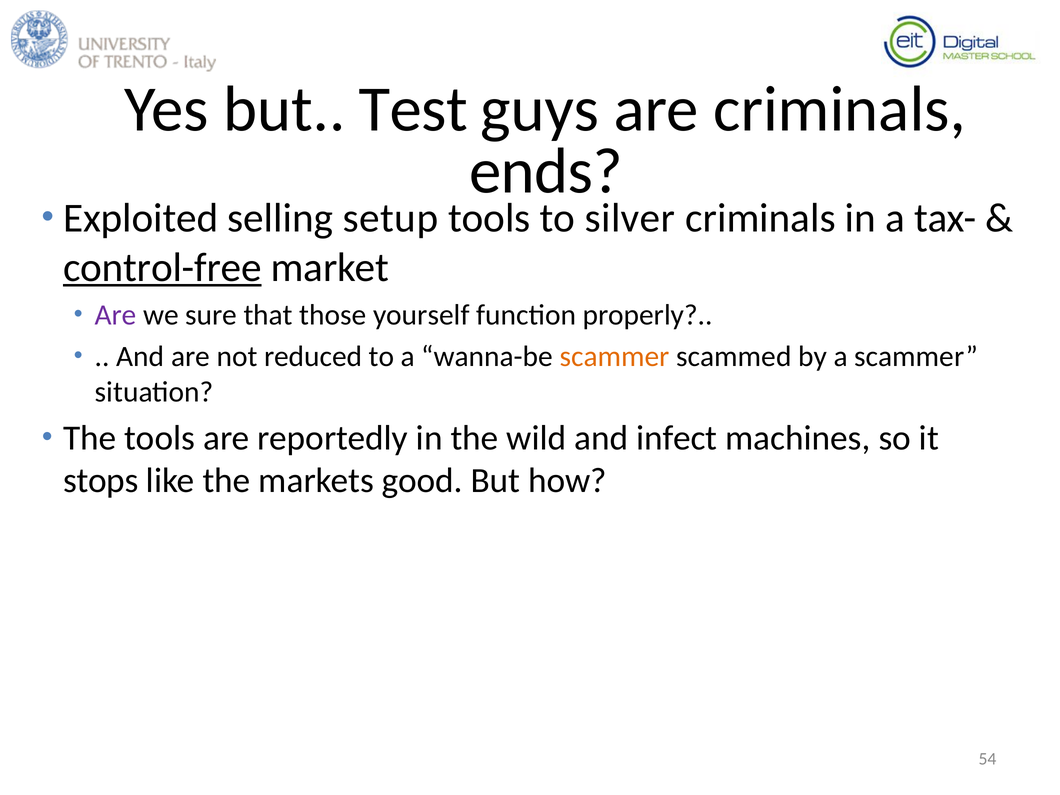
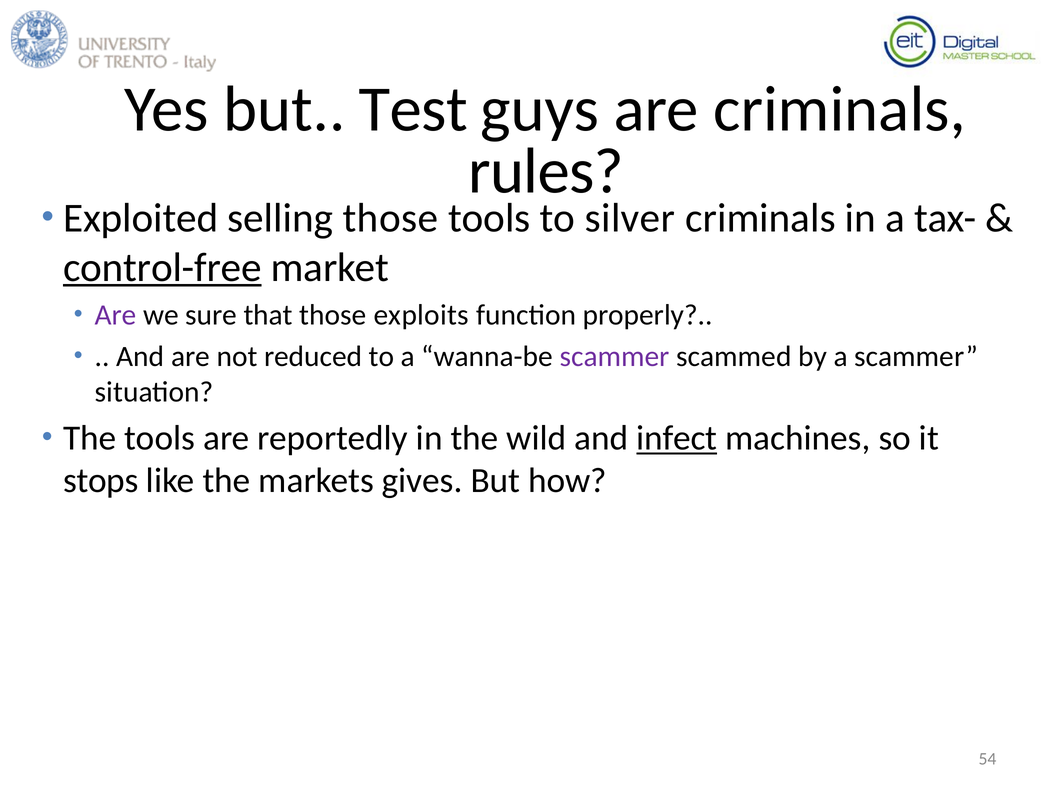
ends: ends -> rules (546, 171)
selling setup: setup -> those (390, 218)
yourself: yourself -> exploits (421, 315)
scammer colour: orange -> purple (615, 356)
infect underline: none -> present (677, 438)
good: good -> gives (422, 481)
